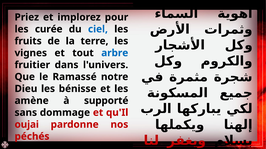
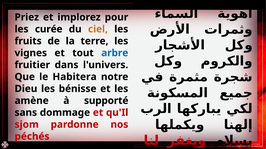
ciel colour: blue -> orange (98, 29)
Ramassé: Ramassé -> Habitera (75, 77)
oujai: oujai -> sjom (27, 125)
